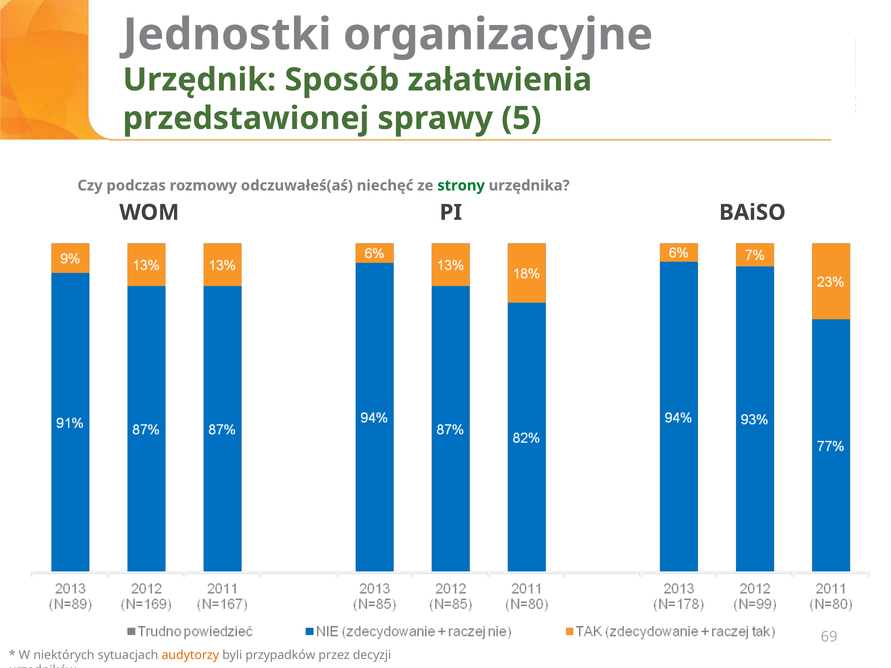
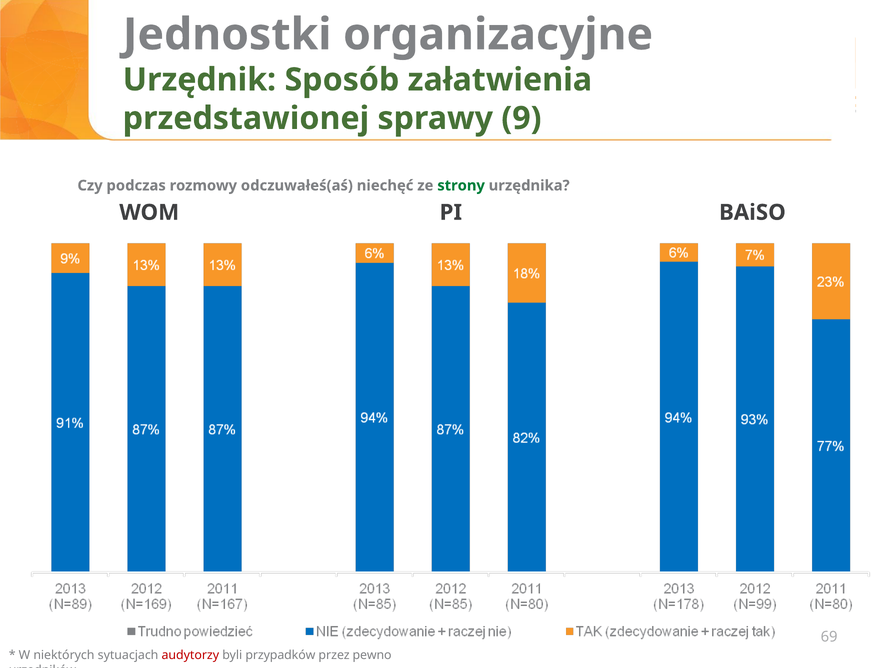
5: 5 -> 9 (521, 118)
audytorzy colour: orange -> red (190, 655)
decyzji: decyzji -> pewno (372, 655)
